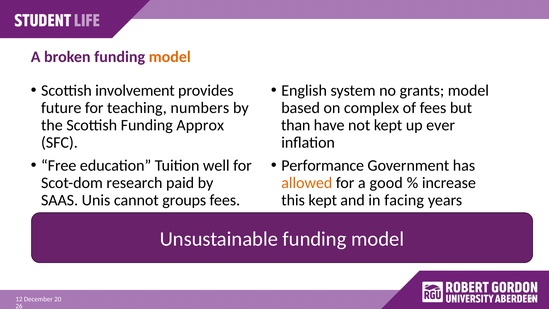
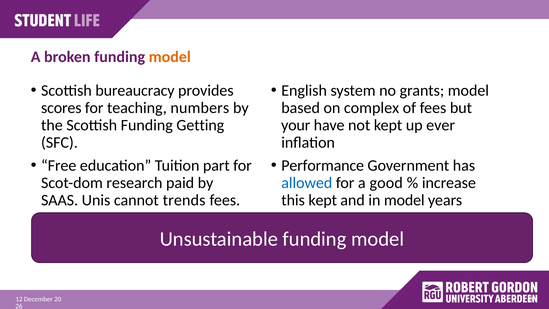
involvement: involvement -> bureaucracy (135, 91)
future: future -> scores (61, 108)
Approx: Approx -> Getting (200, 125)
than: than -> your (296, 125)
well: well -> part (216, 165)
allowed colour: orange -> blue (307, 183)
groups: groups -> trends (184, 200)
in facing: facing -> model (404, 200)
